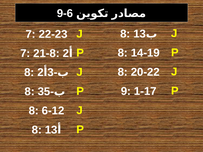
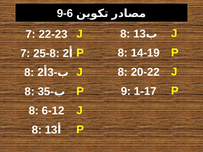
21-8: 21-8 -> 25-8 (46, 53)
